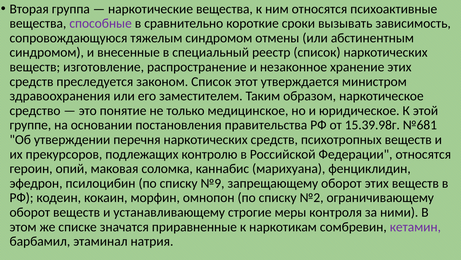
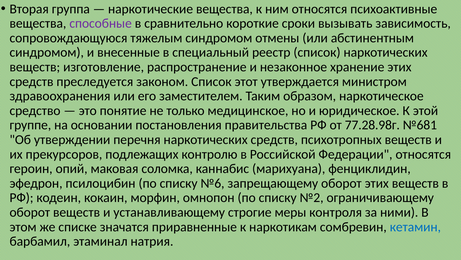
15.39.98г: 15.39.98г -> 77.28.98г (372, 125)
№9: №9 -> №6 (213, 183)
кетамин colour: purple -> blue (415, 226)
